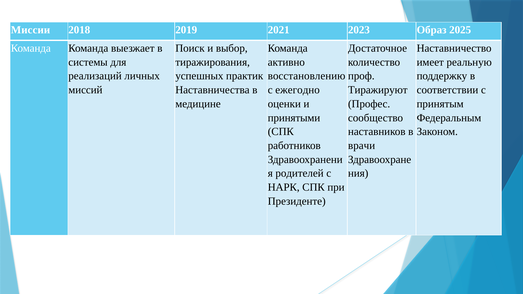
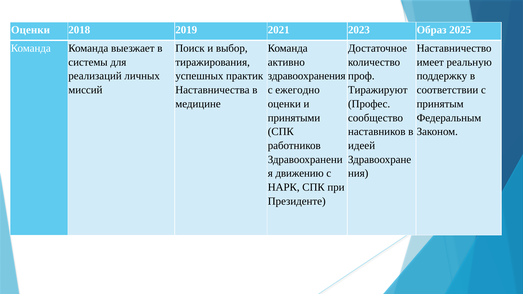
Миссии: Миссии -> Оценки (31, 30)
восстановлению: восстановлению -> здравоохранения (307, 76)
врачи: врачи -> идеей (362, 146)
родителей: родителей -> движению (300, 173)
